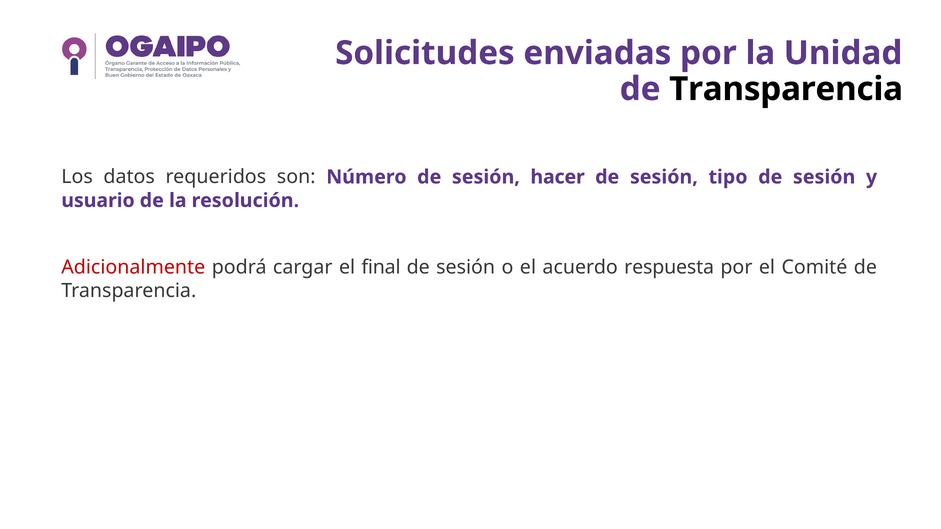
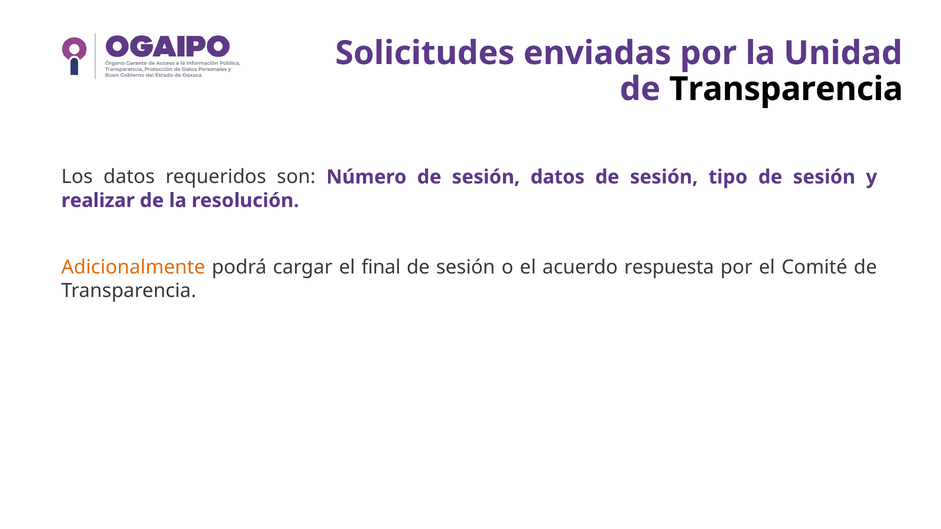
sesión hacer: hacer -> datos (558, 177)
usuario: usuario -> realizar (98, 201)
Adicionalmente colour: red -> orange (133, 267)
